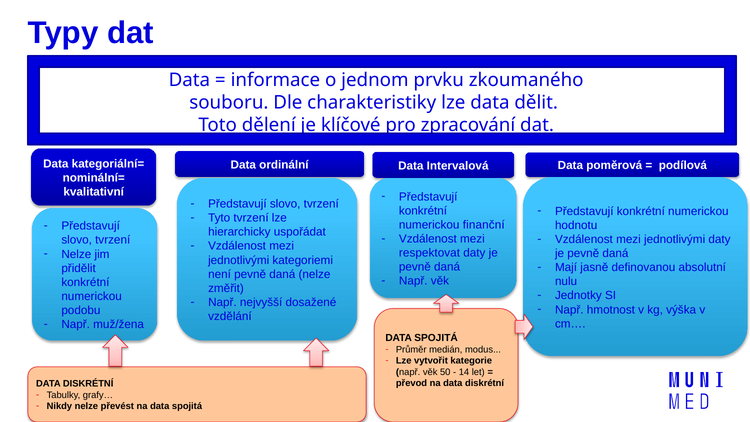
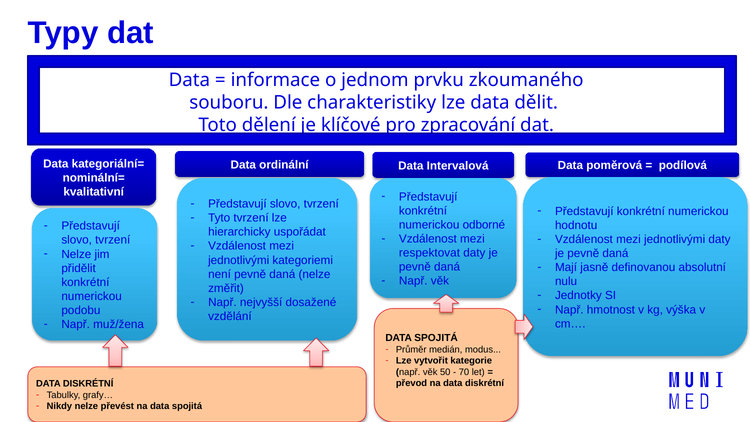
finanční: finanční -> odborné (484, 225)
14: 14 -> 70 (464, 372)
